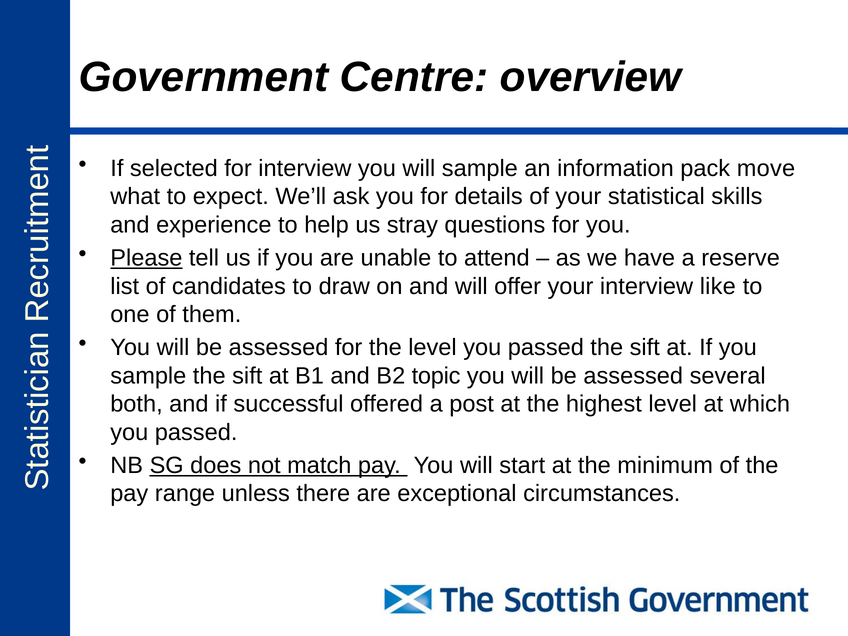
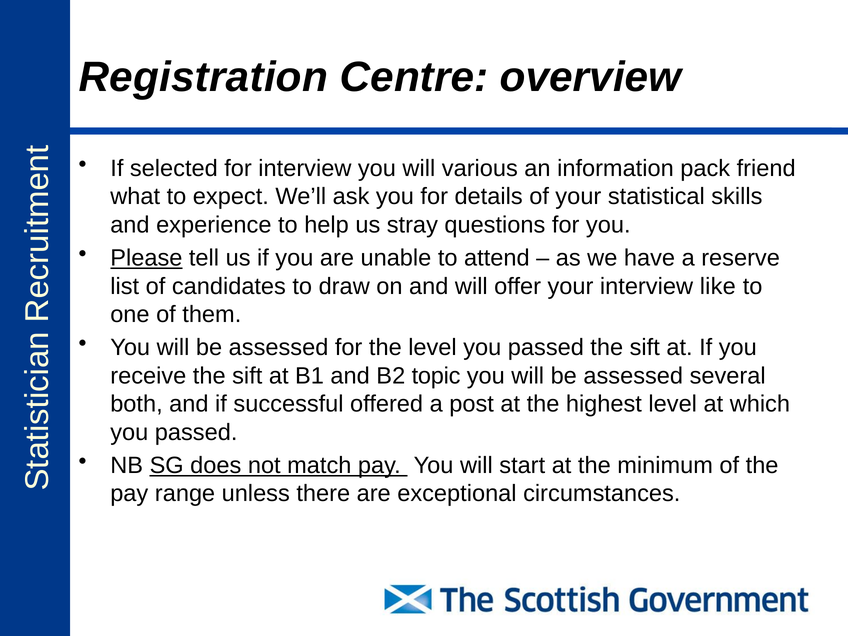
Government: Government -> Registration (203, 77)
will sample: sample -> various (480, 168)
move: move -> friend (766, 168)
sample: sample -> receive (148, 376)
